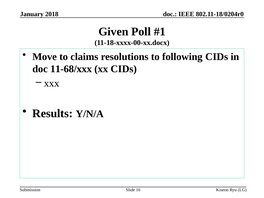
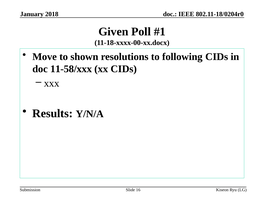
claims: claims -> shown (84, 57)
11-68/xxx: 11-68/xxx -> 11-58/xxx (71, 69)
